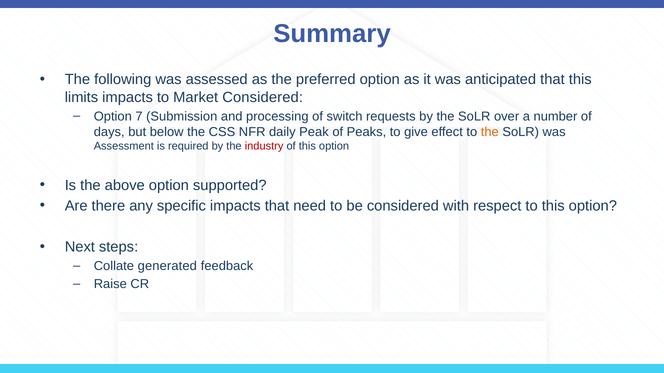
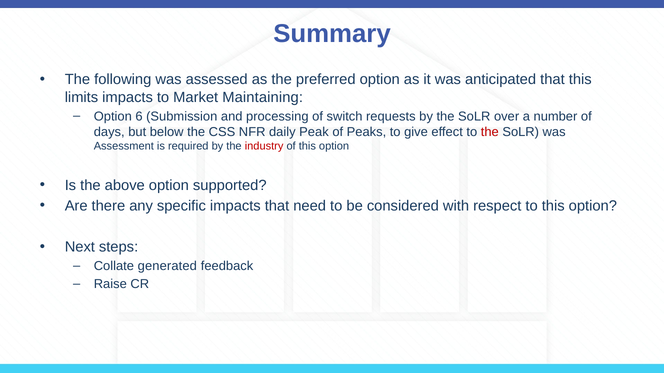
Market Considered: Considered -> Maintaining (263, 97)
7: 7 -> 6 (139, 116)
the colour: orange -> red (490, 132)
